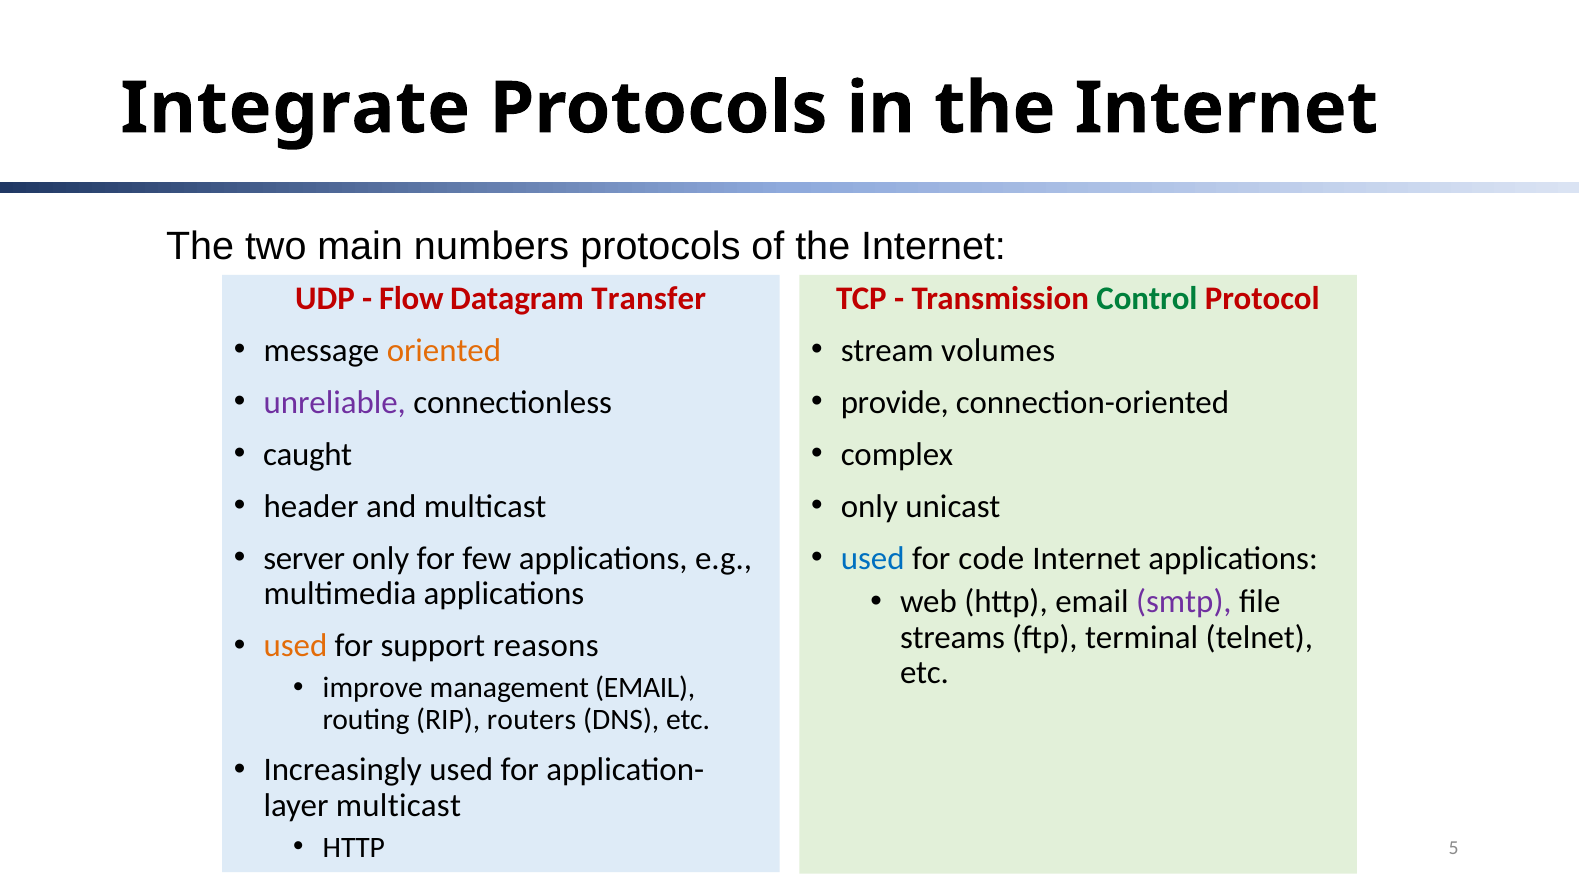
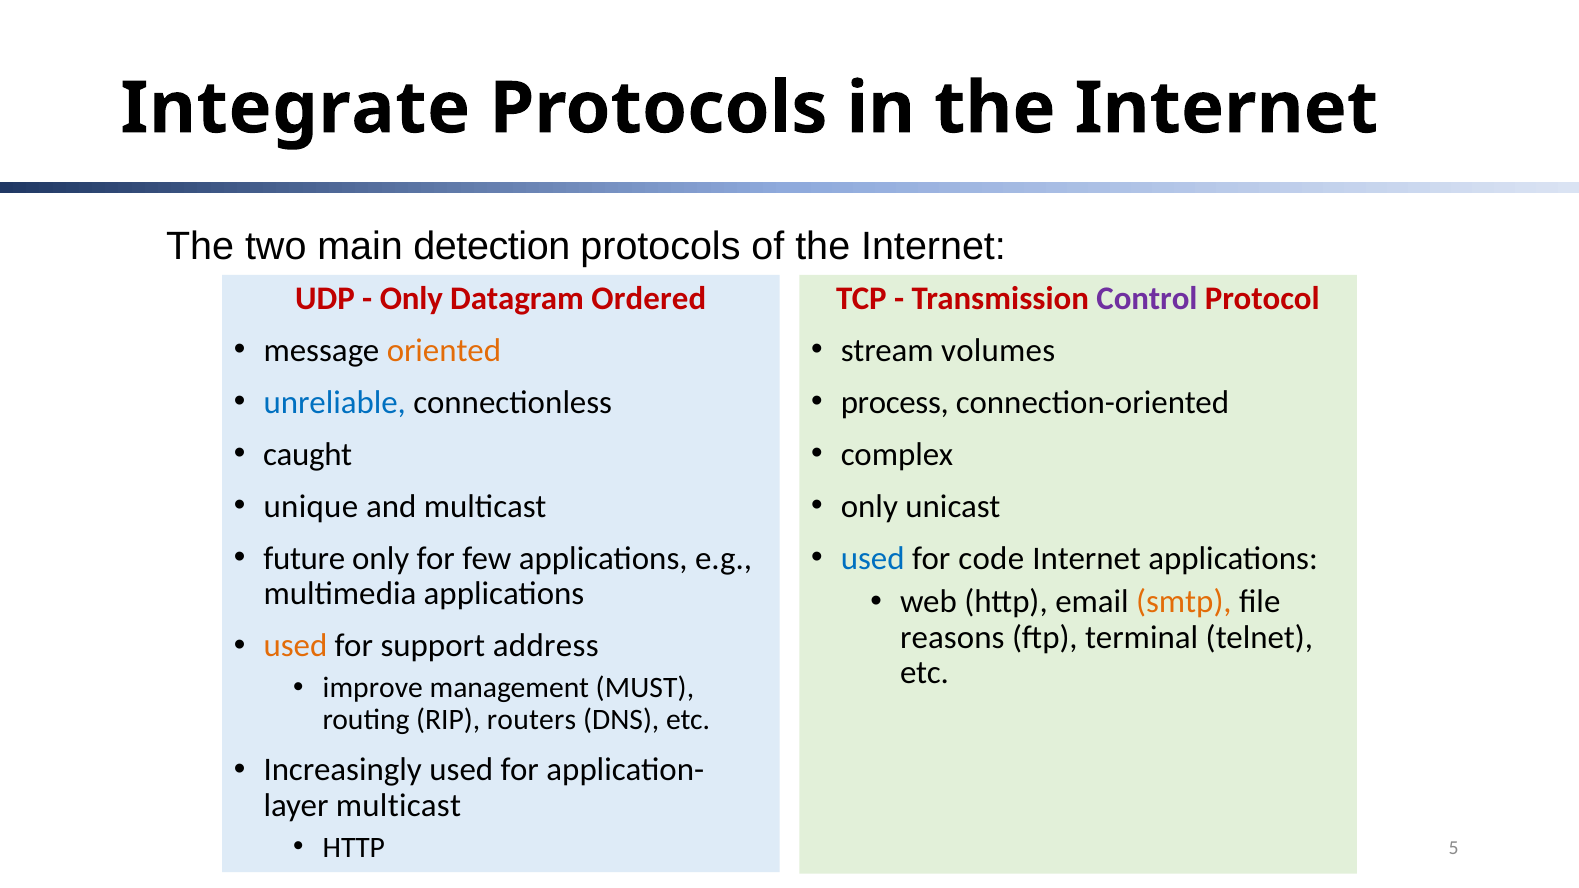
numbers: numbers -> detection (492, 246)
Flow: Flow -> Only (411, 298)
Transfer: Transfer -> Ordered (649, 298)
Control colour: green -> purple (1147, 298)
unreliable colour: purple -> blue (335, 402)
provide: provide -> process (895, 402)
header: header -> unique (311, 506)
server: server -> future (304, 558)
smtp colour: purple -> orange (1184, 602)
streams: streams -> reasons (952, 638)
reasons: reasons -> address (546, 646)
management EMAIL: EMAIL -> MUST (645, 688)
